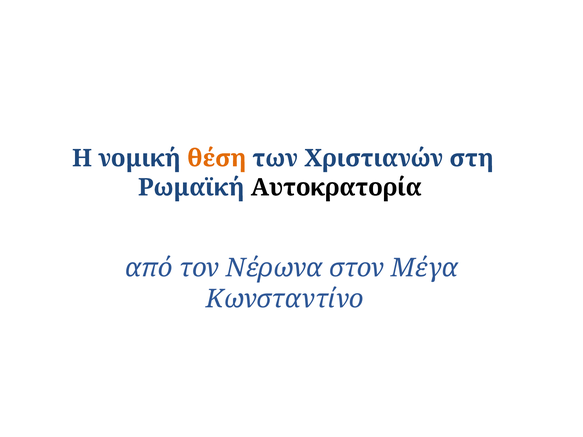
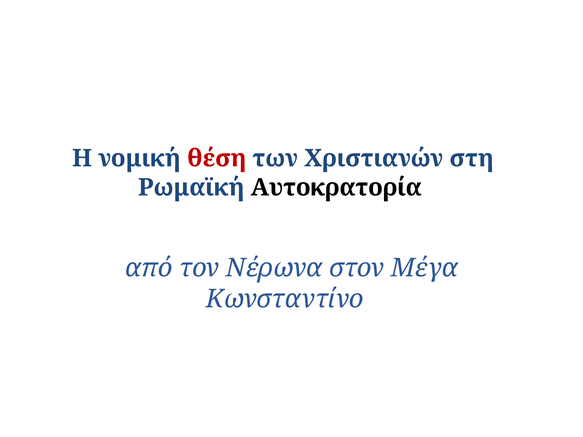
θέση colour: orange -> red (217, 158)
